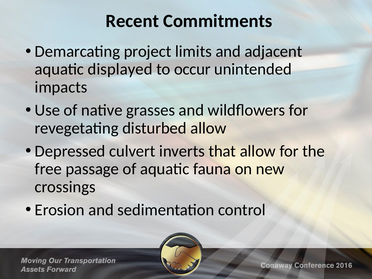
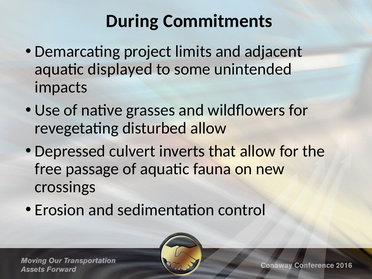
Recent: Recent -> During (132, 21)
occur: occur -> some (192, 69)
